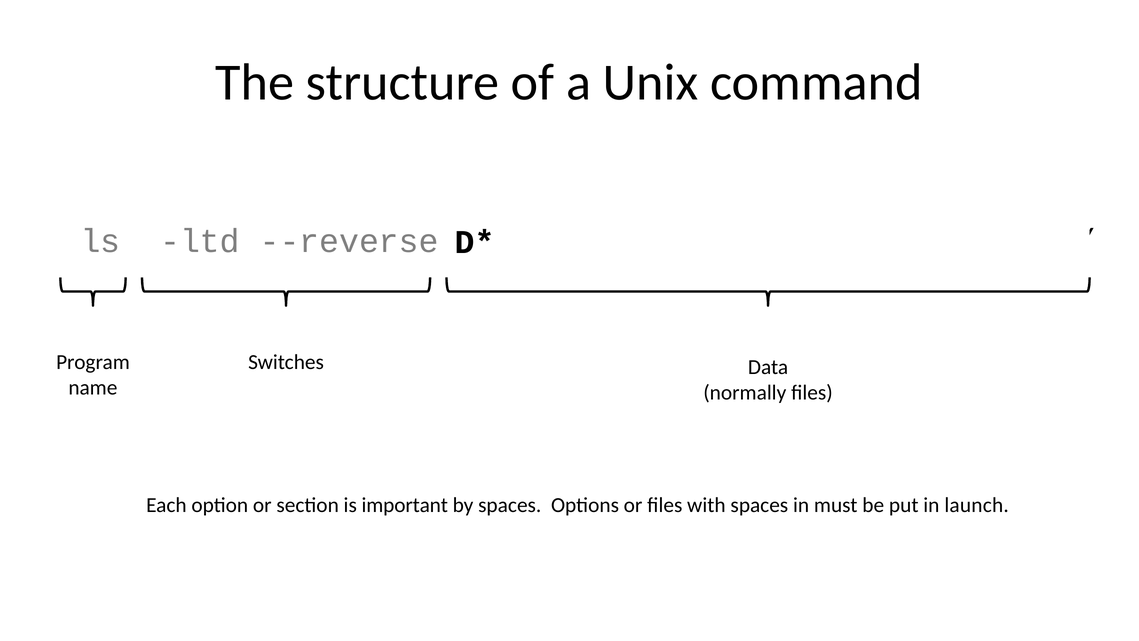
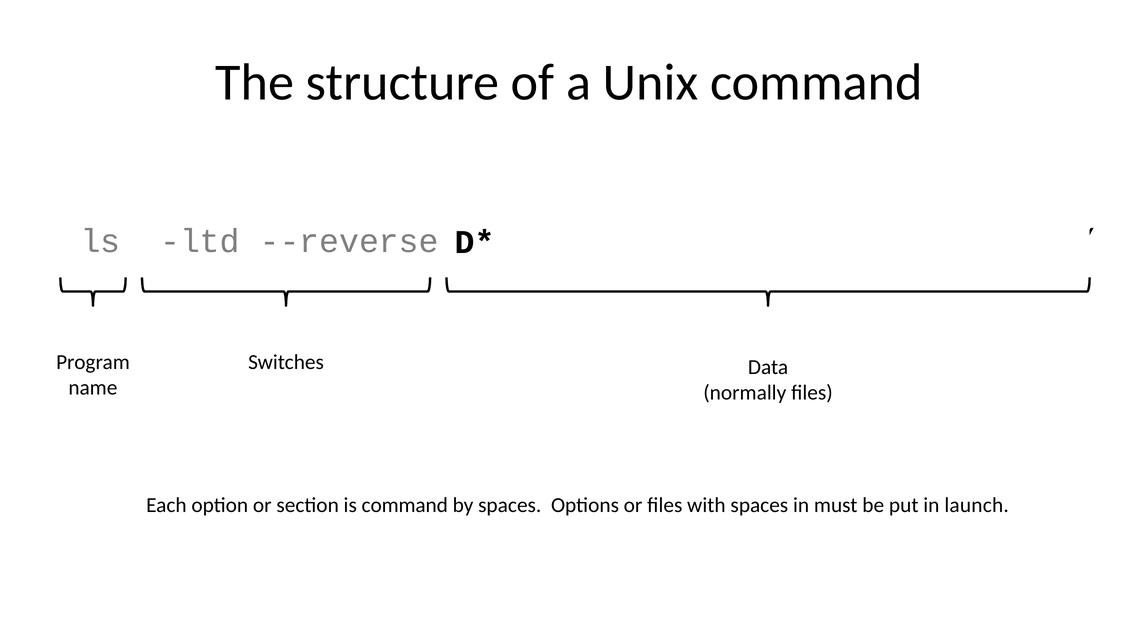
is important: important -> command (405, 505)
